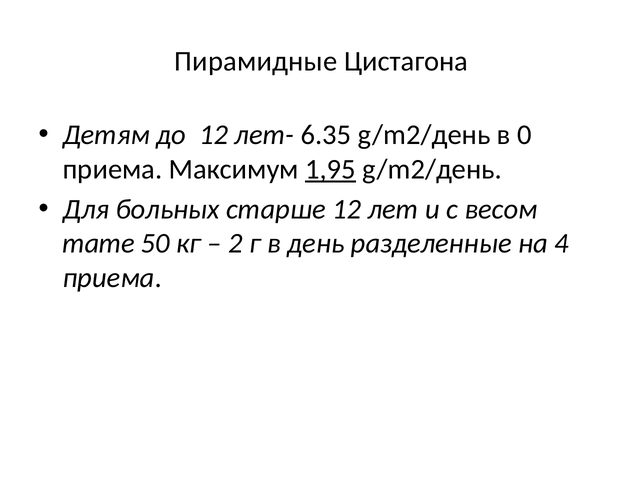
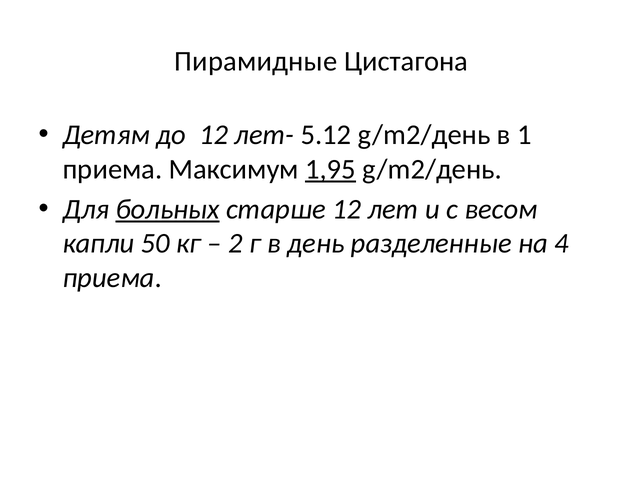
6.35: 6.35 -> 5.12 (326, 135)
0: 0 -> 1 (524, 135)
больных underline: none -> present (168, 209)
тате: тате -> капли (98, 244)
